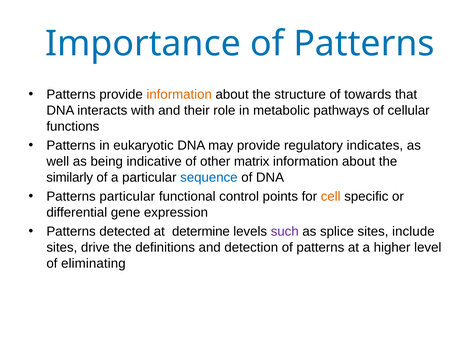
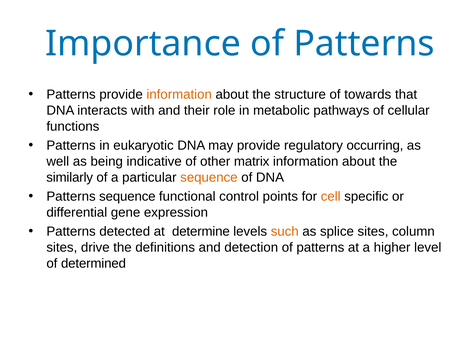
indicates: indicates -> occurring (375, 146)
sequence colour: blue -> orange (209, 177)
Patterns particular: particular -> sequence (127, 197)
such colour: purple -> orange (285, 232)
include: include -> column (413, 232)
eliminating: eliminating -> determined (94, 263)
